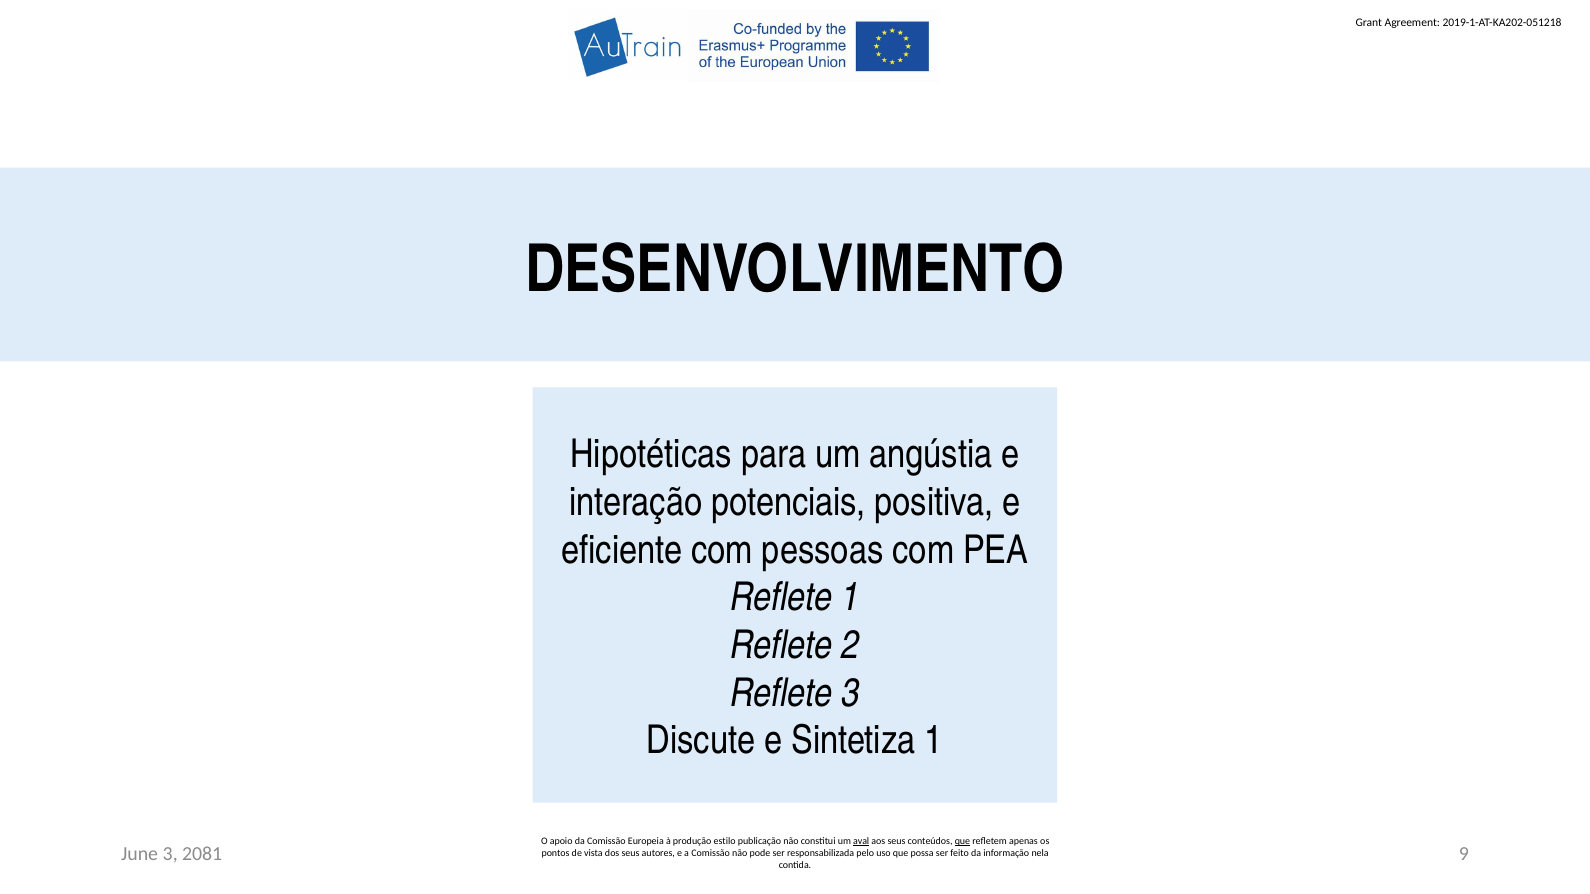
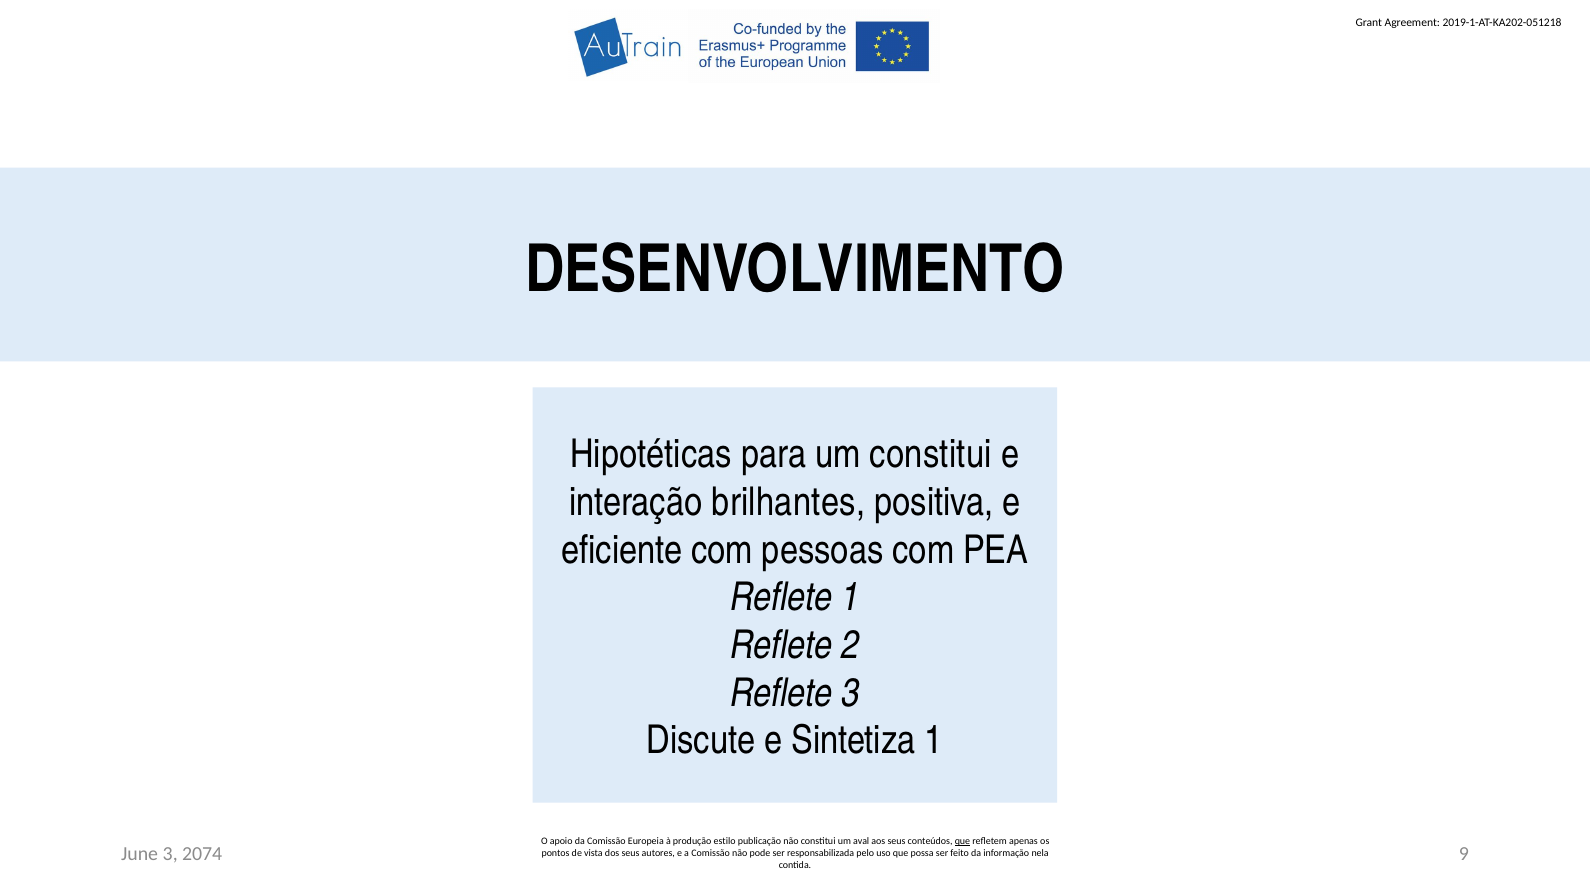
um angústia: angústia -> constitui (931, 455)
potenciais: potenciais -> brilhantes (788, 503)
aval underline: present -> none (861, 842)
2081: 2081 -> 2074 (202, 854)
